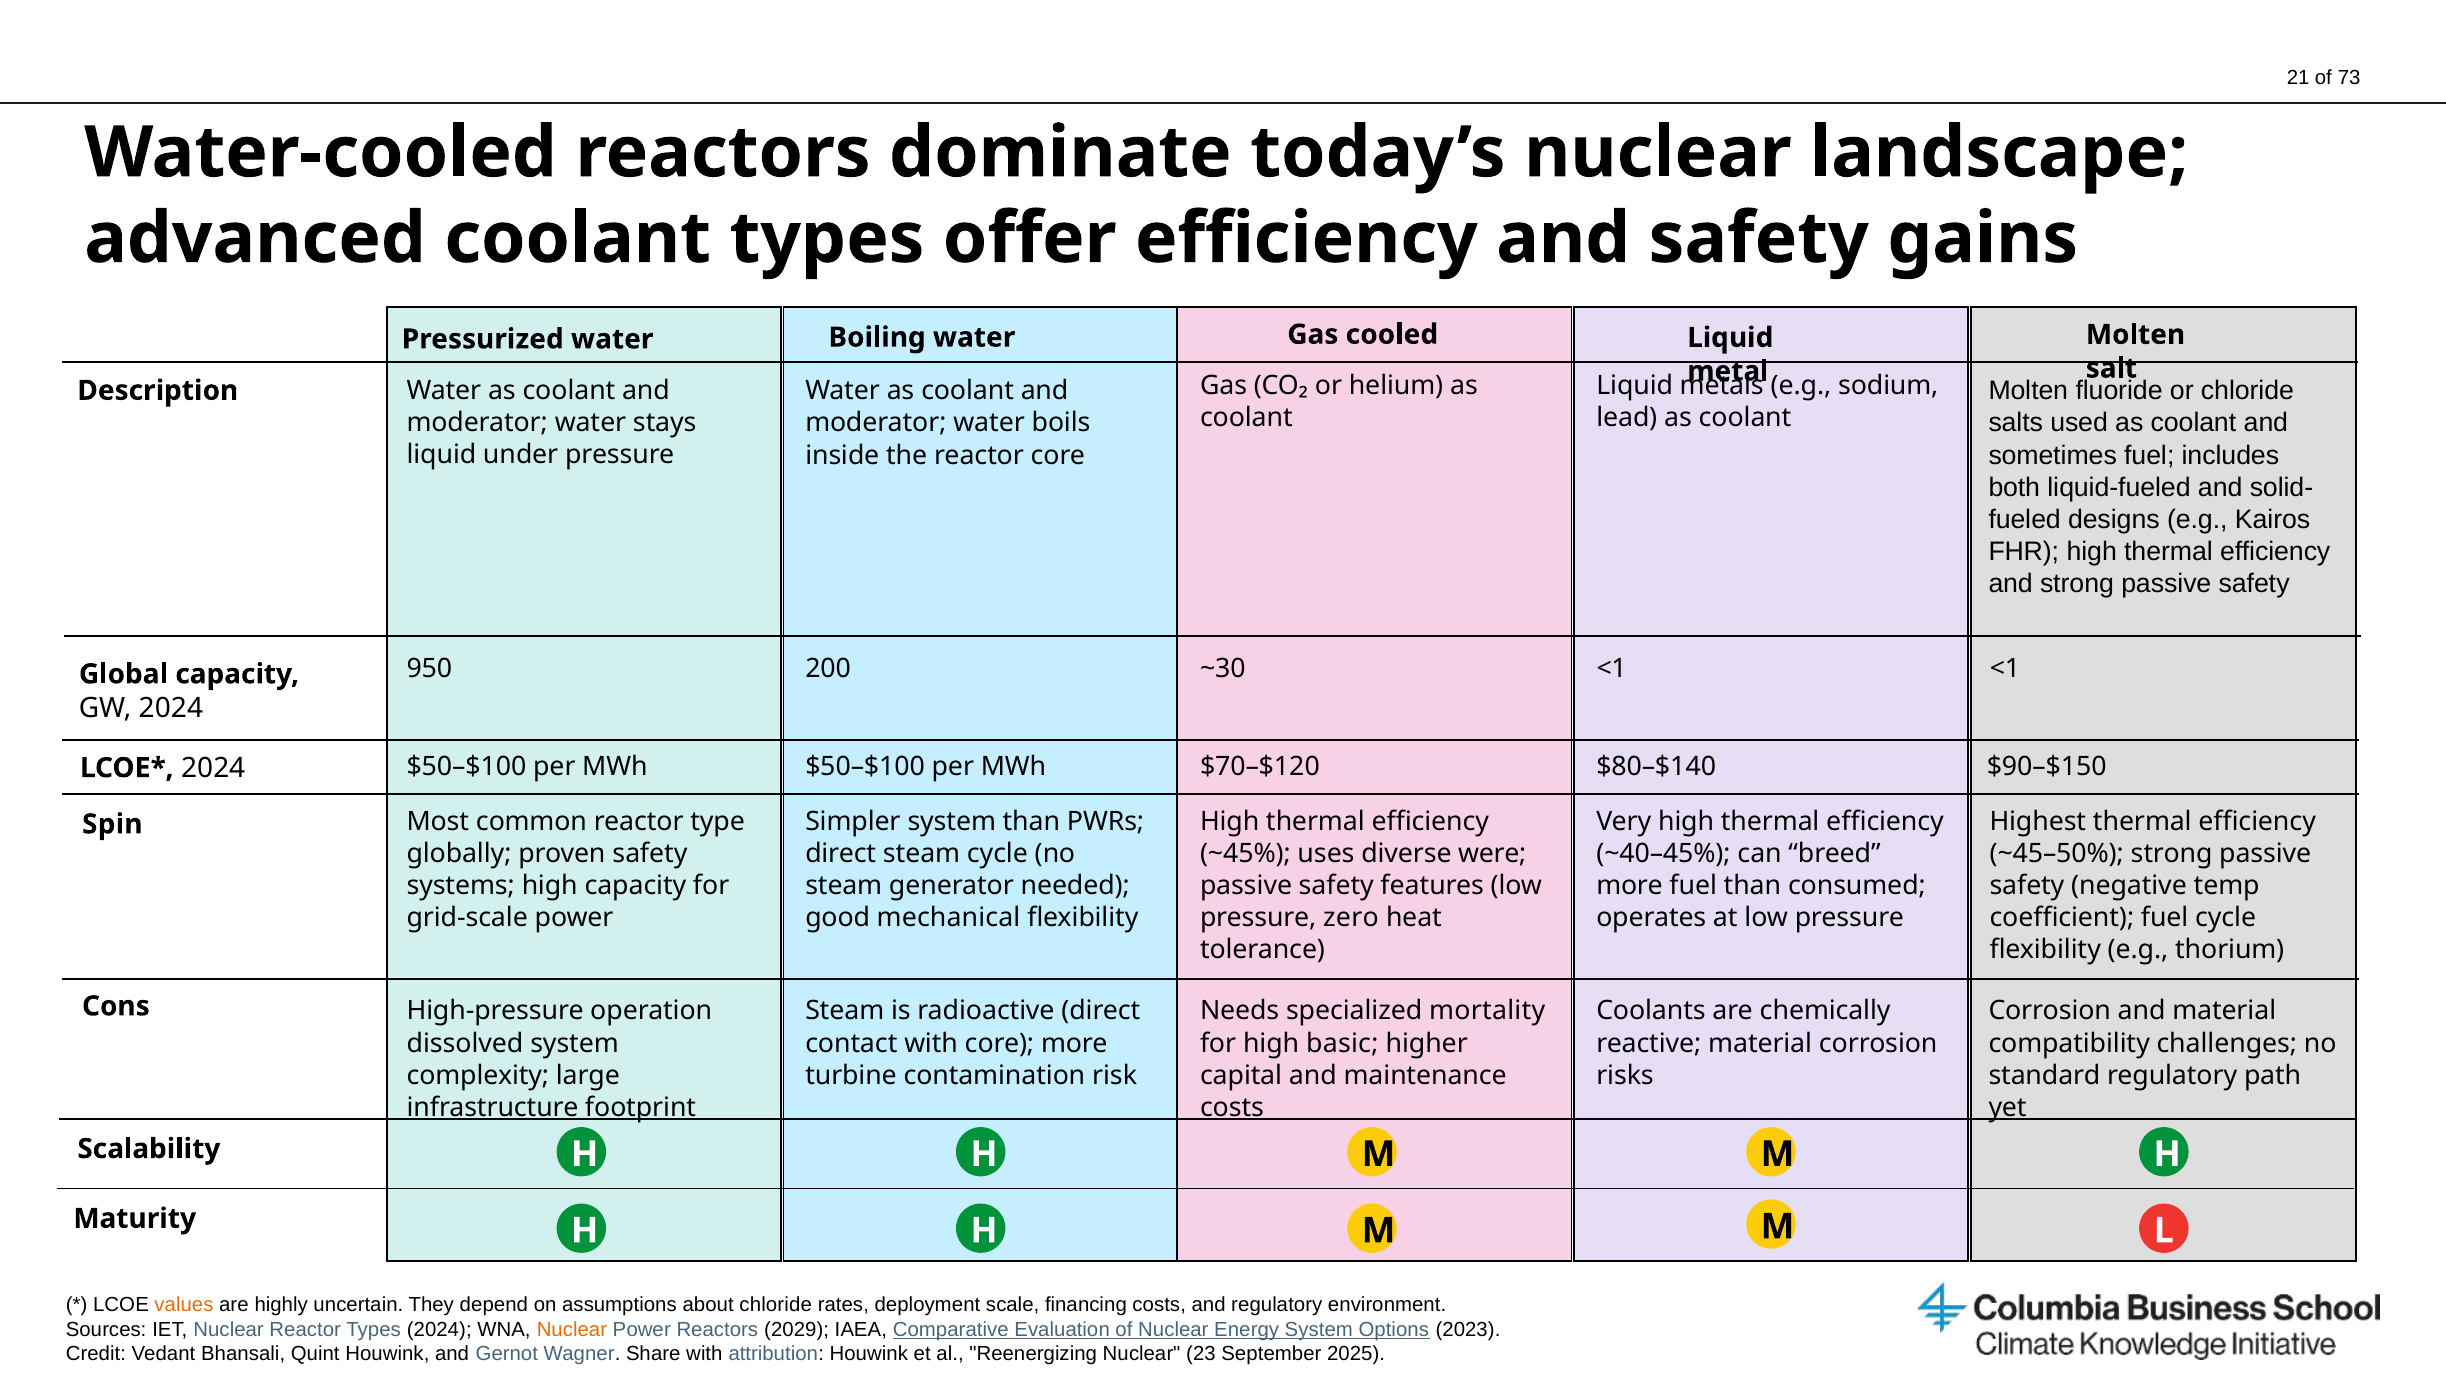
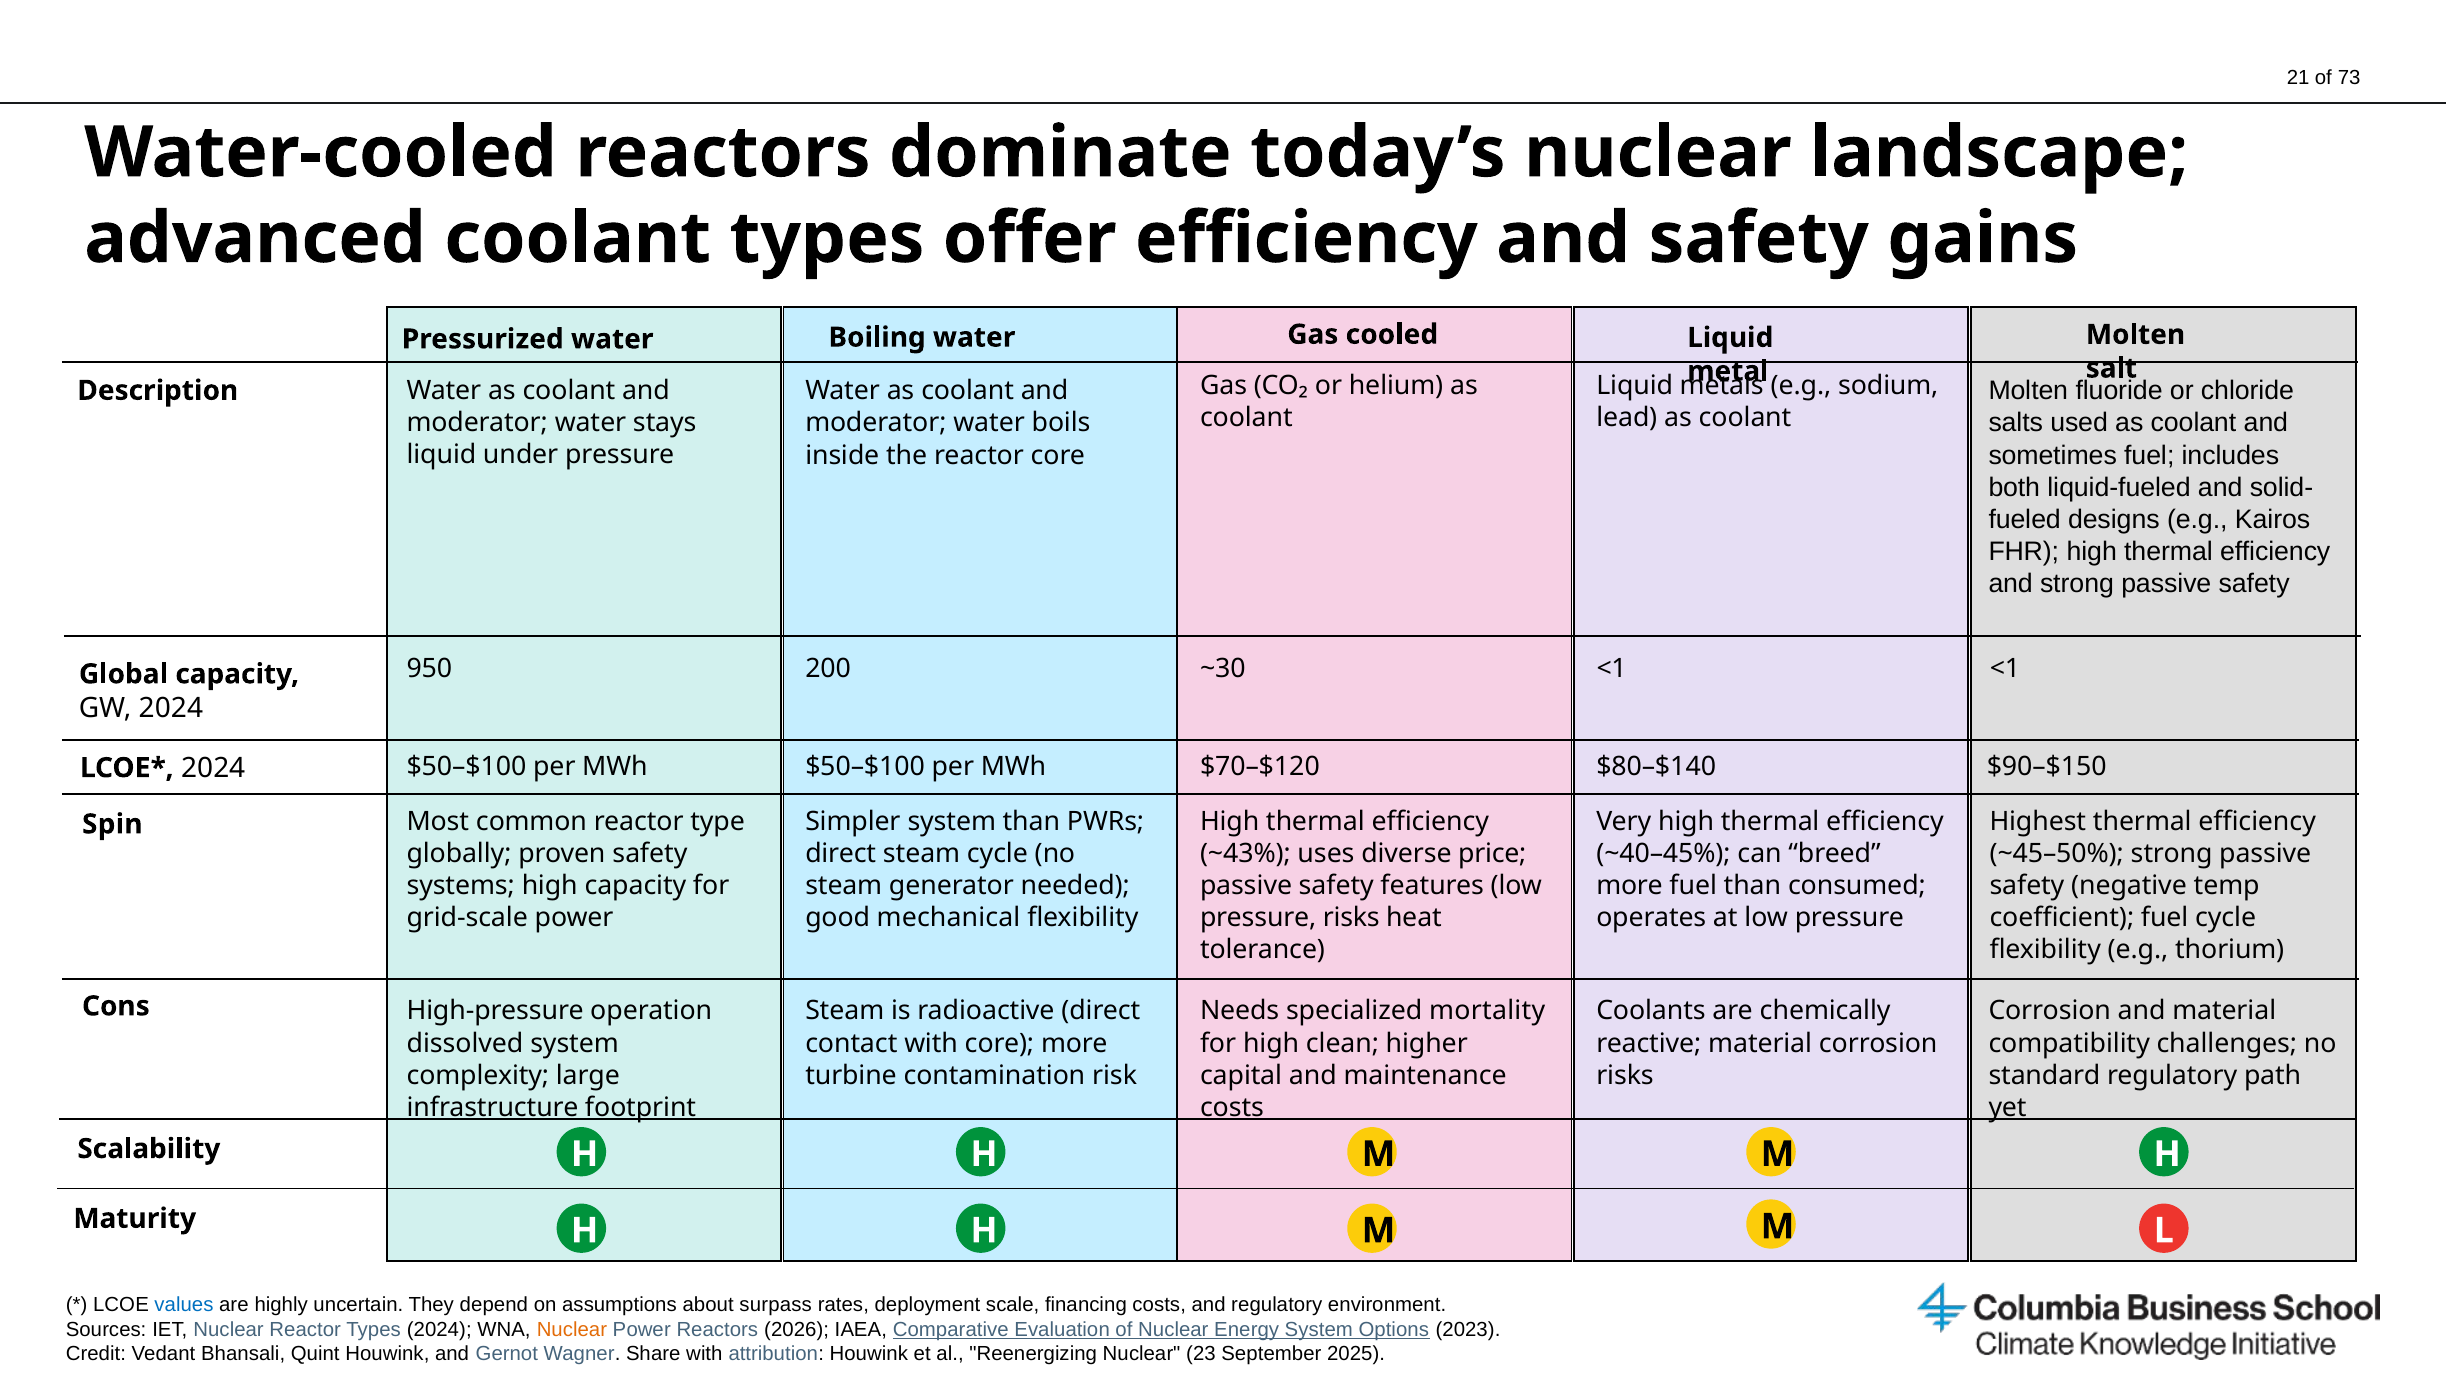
~45%: ~45% -> ~43% (1245, 853)
were: were -> price (1492, 853)
pressure zero: zero -> risks (1351, 917)
basic: basic -> clean (1342, 1043)
values colour: orange -> blue (184, 1305)
about chloride: chloride -> surpass (776, 1305)
2029: 2029 -> 2026 (797, 1329)
